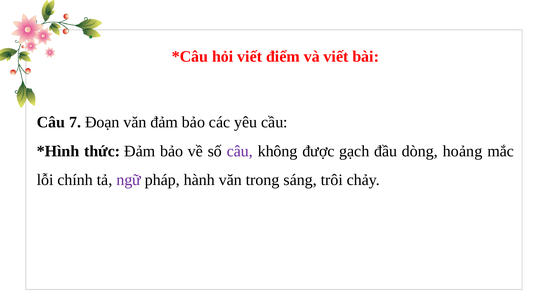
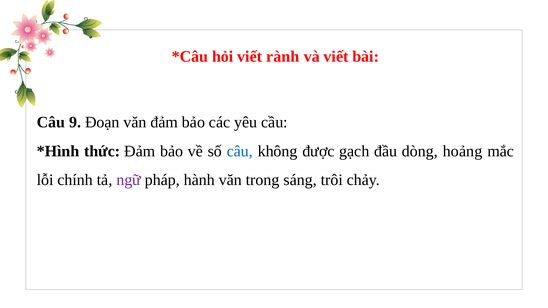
điểm: điểm -> rành (283, 57)
7: 7 -> 9 (75, 122)
câu colour: purple -> blue (240, 151)
